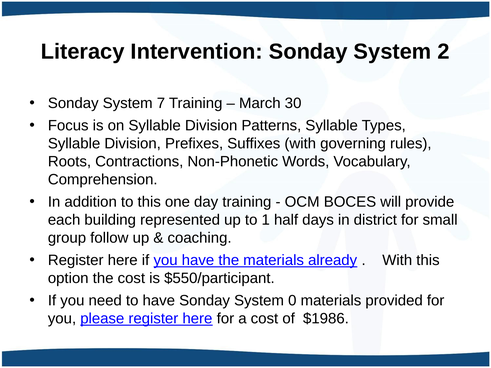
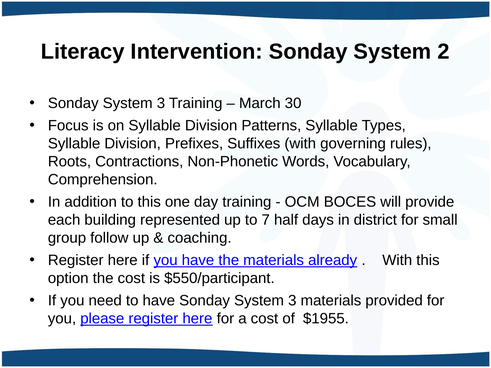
7: 7 -> 3 (161, 103)
1: 1 -> 7 (266, 220)
have Sonday System 0: 0 -> 3 (292, 301)
$1986: $1986 -> $1955 (326, 319)
